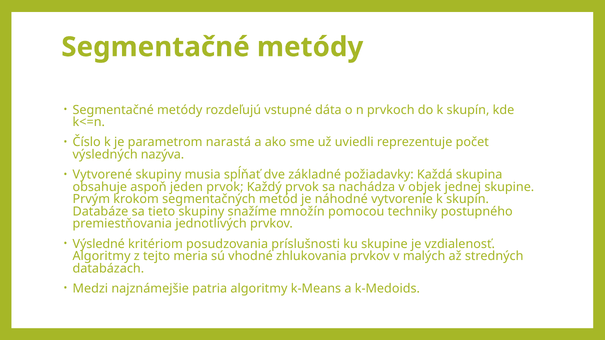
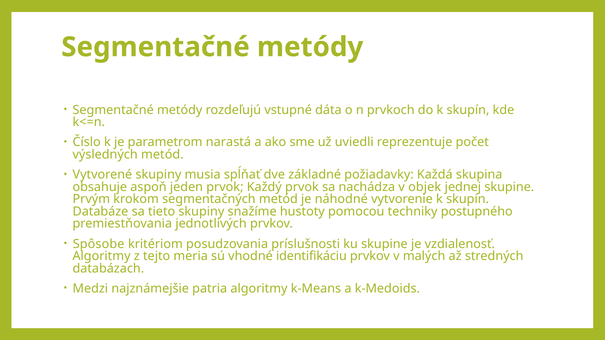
výsledných nazýva: nazýva -> metód (162, 155)
množín: množín -> hustoty (302, 212)
Výsledné: Výsledné -> Spôsobe (99, 244)
zhlukovania: zhlukovania -> identifikáciu (311, 256)
